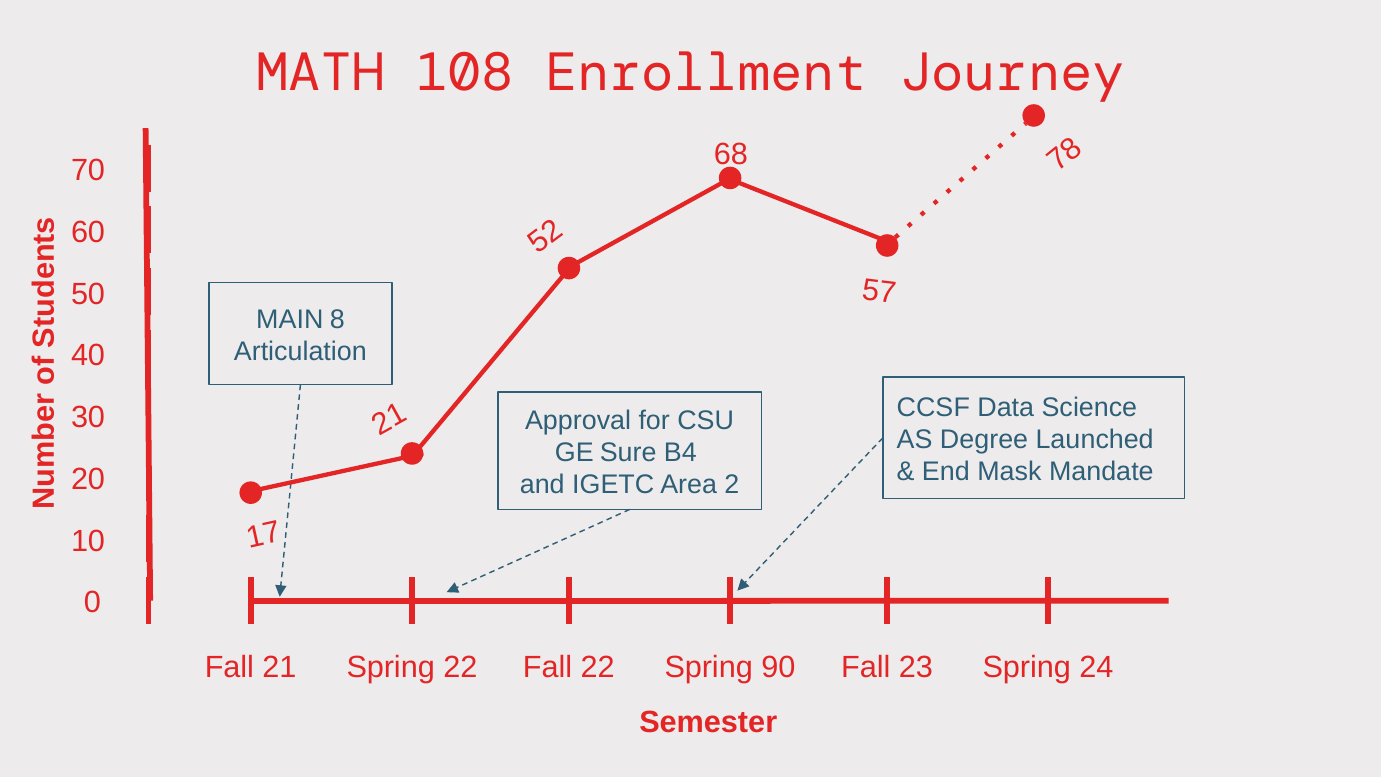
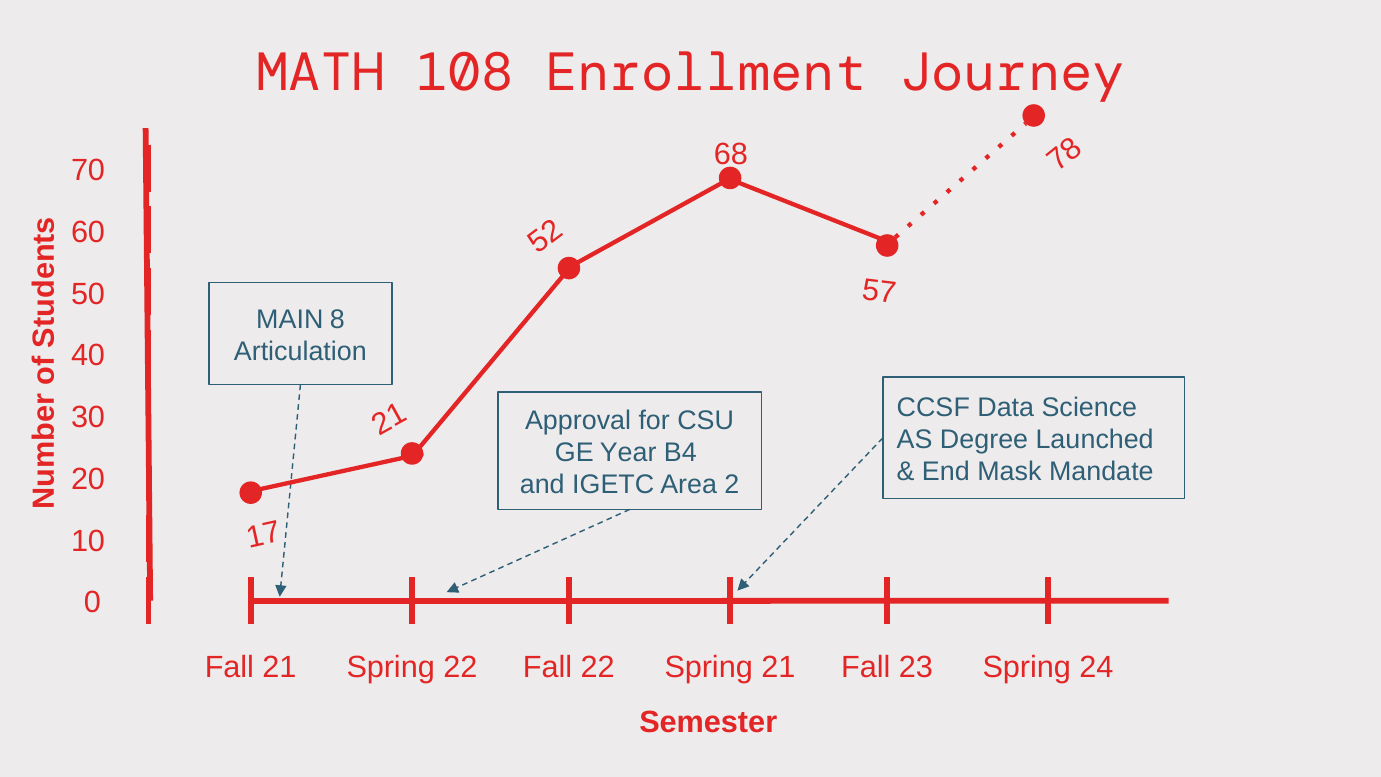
Sure: Sure -> Year (628, 452)
Spring 90: 90 -> 21 (778, 667)
